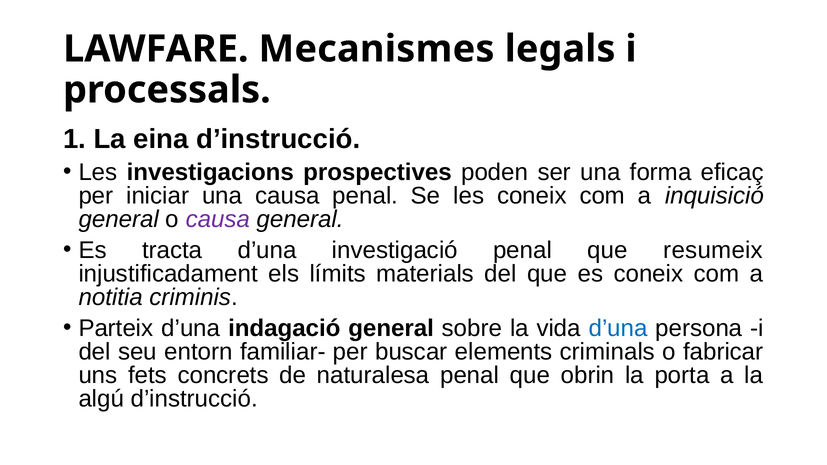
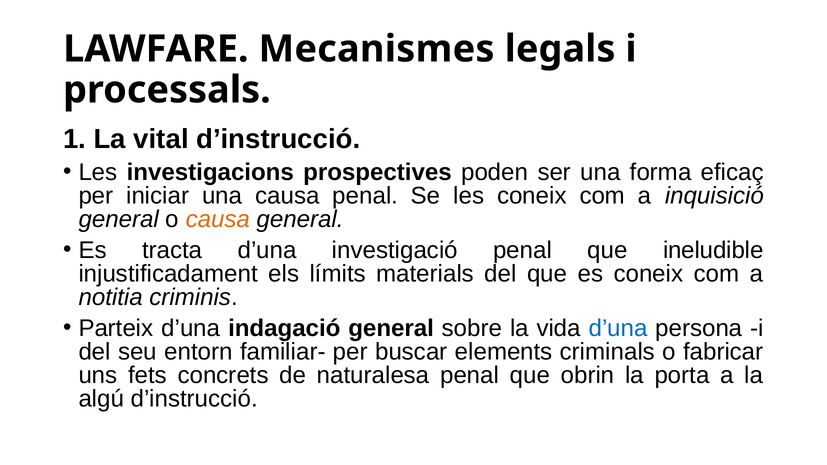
eina: eina -> vital (161, 139)
causa colour: purple -> orange (218, 219)
resumeix: resumeix -> ineludible (713, 250)
